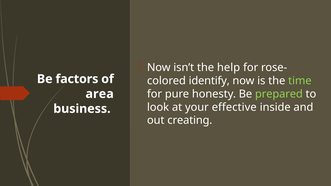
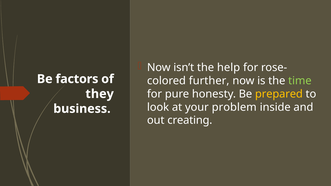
identify: identify -> further (209, 81)
prepared colour: light green -> yellow (279, 94)
area: area -> they (100, 94)
effective: effective -> problem (234, 107)
